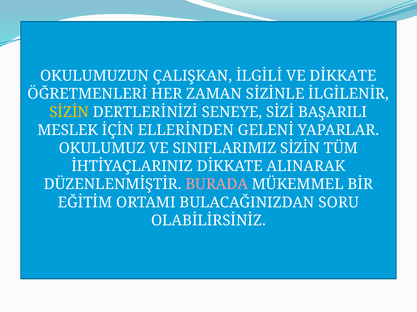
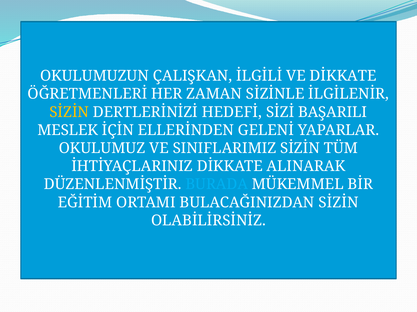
SENEYE: SENEYE -> HEDEFİ (232, 112)
BURADA colour: pink -> light blue (217, 185)
BULACAĞINIZDAN SORU: SORU -> SİZİN (339, 203)
